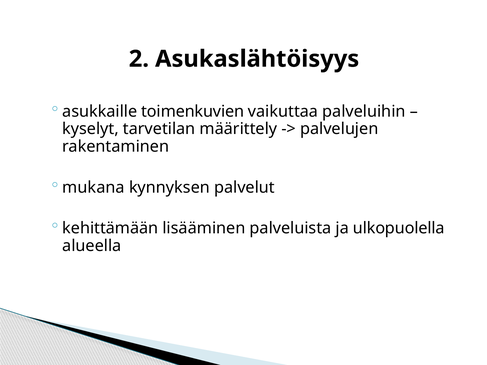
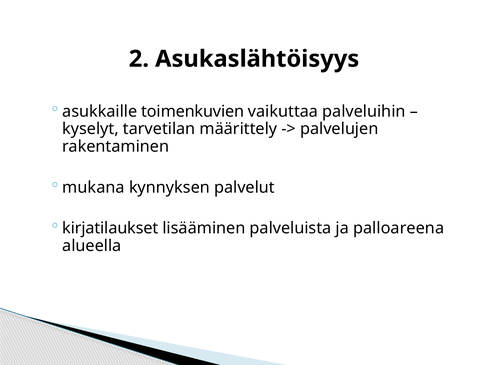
kehittämään: kehittämään -> kirjatilaukset (110, 228)
ulkopuolella: ulkopuolella -> palloareena (399, 228)
